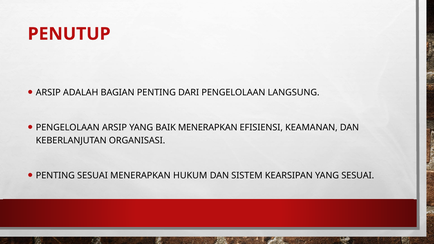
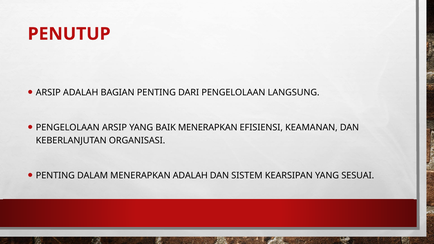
PENTING SESUAI: SESUAI -> DALAM (93, 176)
MENERAPKAN HUKUM: HUKUM -> ADALAH (190, 176)
